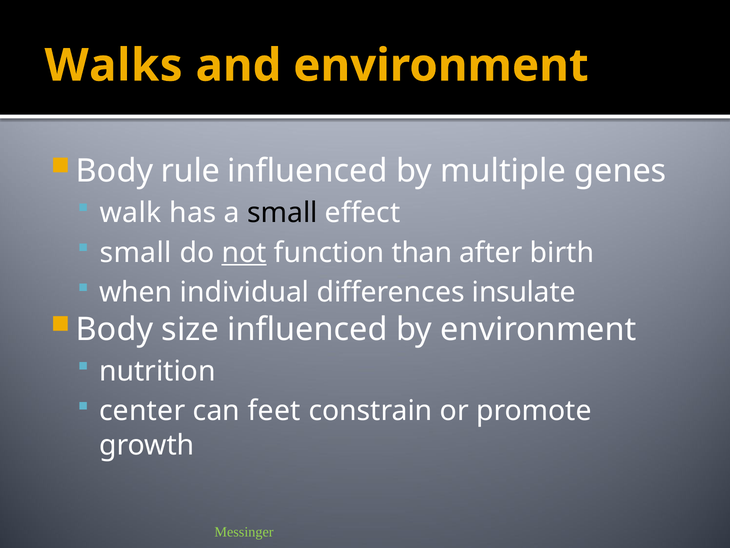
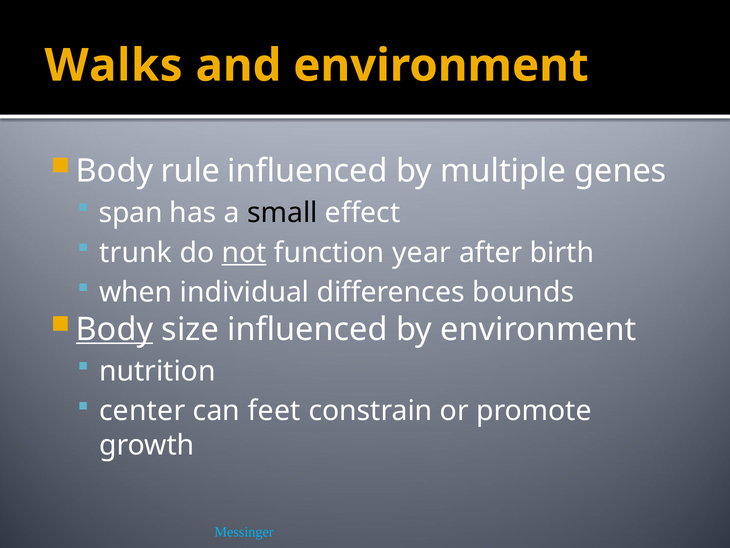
walk: walk -> span (131, 213)
small: small -> trunk (136, 252)
than: than -> year (422, 252)
insulate: insulate -> bounds (523, 292)
Body underline: none -> present (114, 329)
Messinger colour: light green -> light blue (244, 531)
